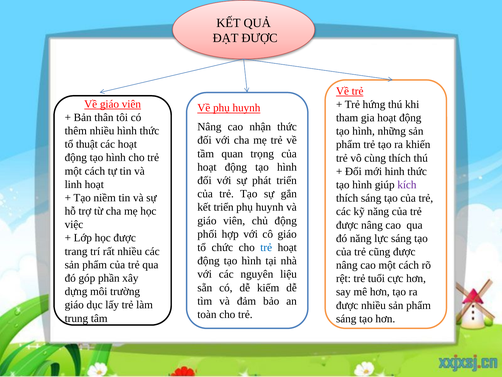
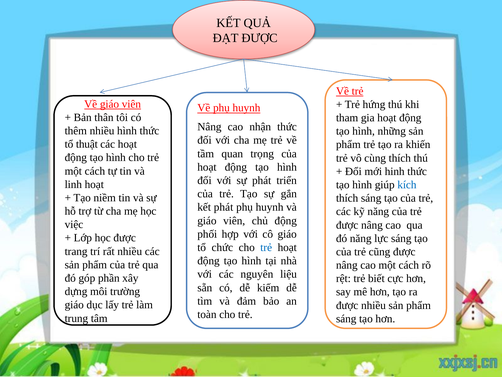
kích colour: purple -> blue (407, 185)
kết triển: triển -> phát (224, 207)
tuổi: tuổi -> biết (376, 278)
